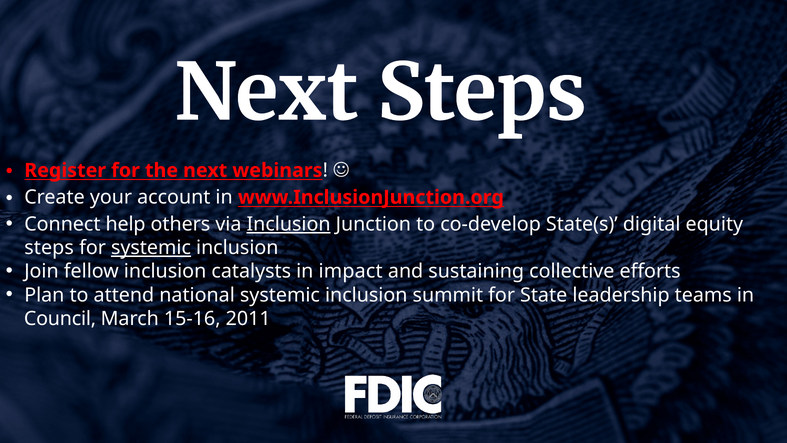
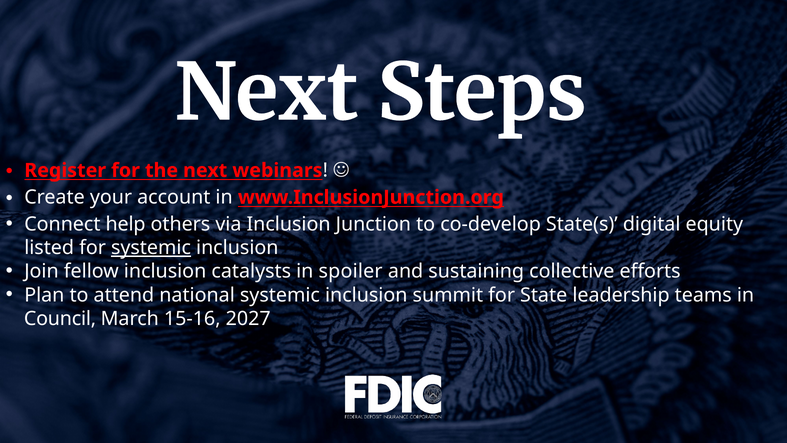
Inclusion underline: present -> none (289, 224)
steps: steps -> listed (49, 248)
impact: impact -> spoiler (351, 271)
2011: 2011 -> 2027 (248, 318)
